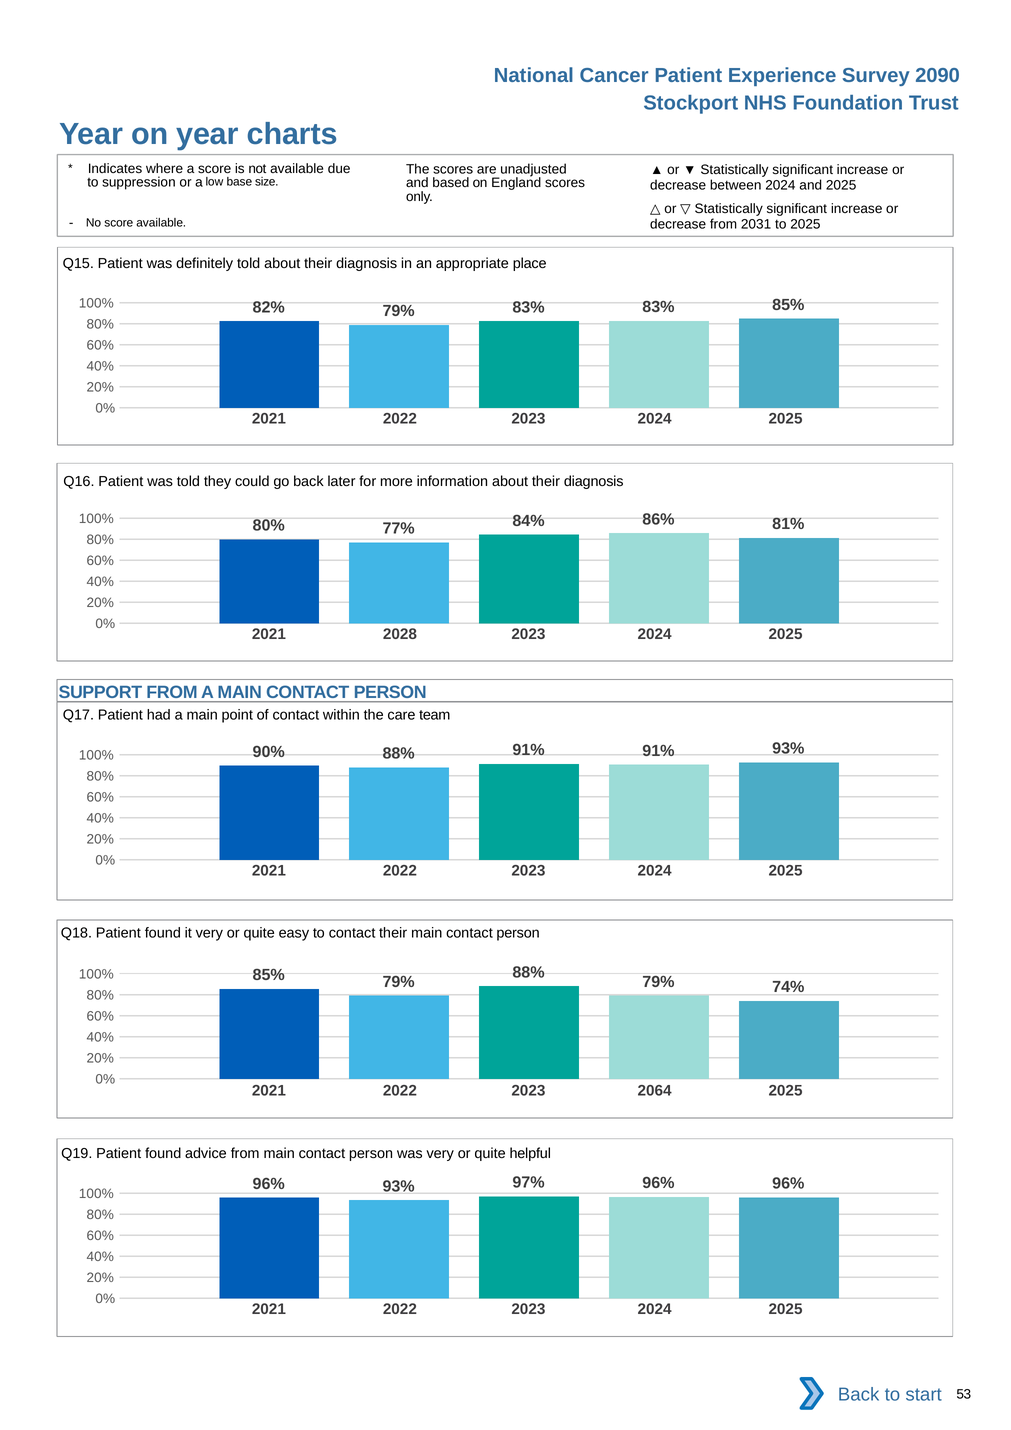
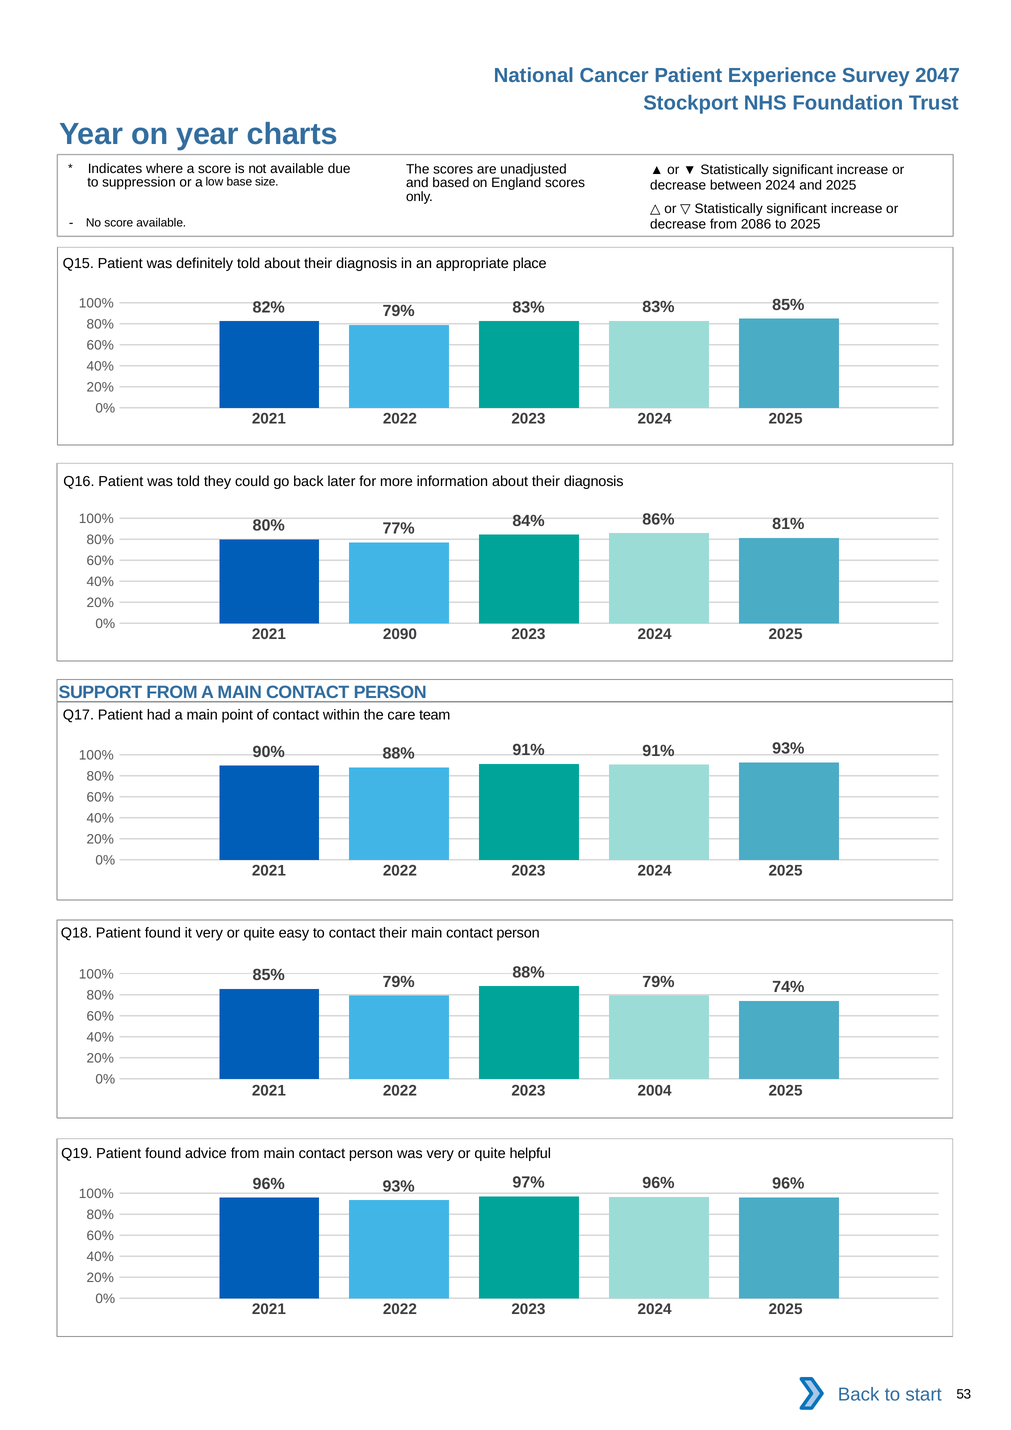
2090: 2090 -> 2047 (938, 75)
2031: 2031 -> 2086 (756, 224)
2028: 2028 -> 2090 (400, 634)
2064: 2064 -> 2004 (655, 1091)
